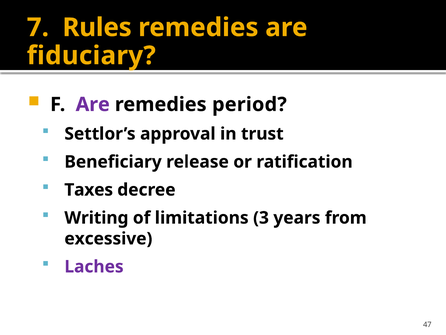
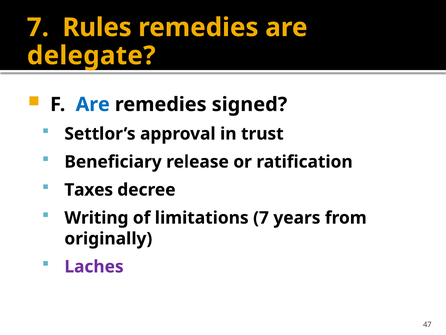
fiduciary: fiduciary -> delegate (91, 56)
Are colour: purple -> blue (93, 104)
period: period -> signed (249, 104)
limitations 3: 3 -> 7 (261, 218)
excessive: excessive -> originally (108, 238)
